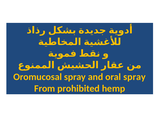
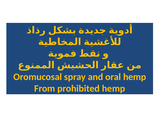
oral spray: spray -> hemp (135, 77)
